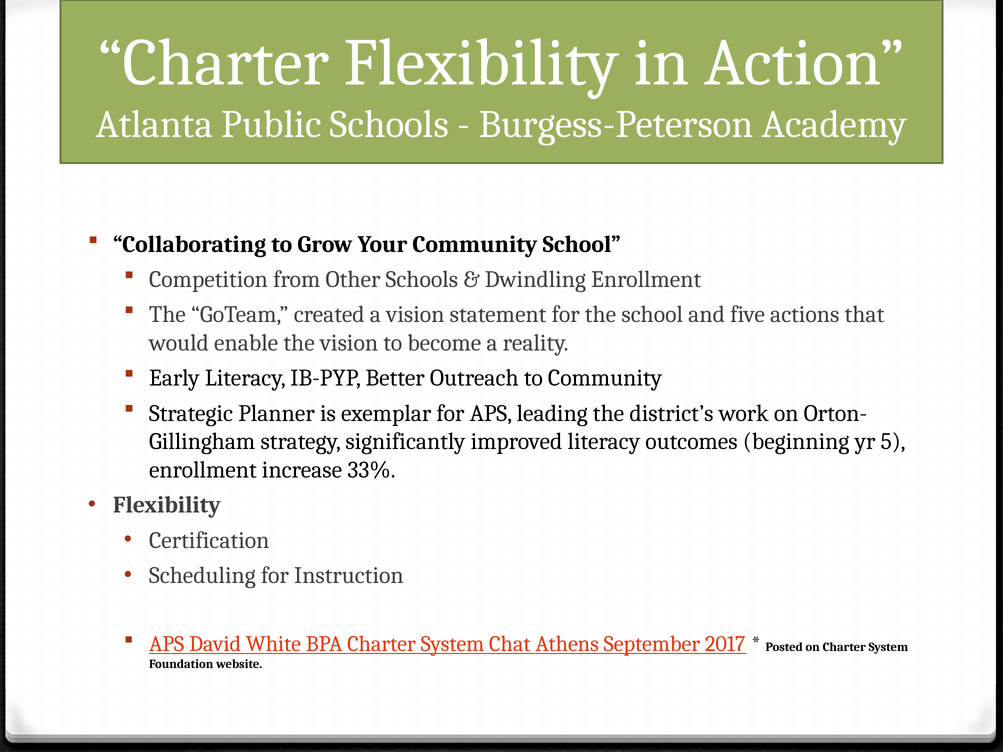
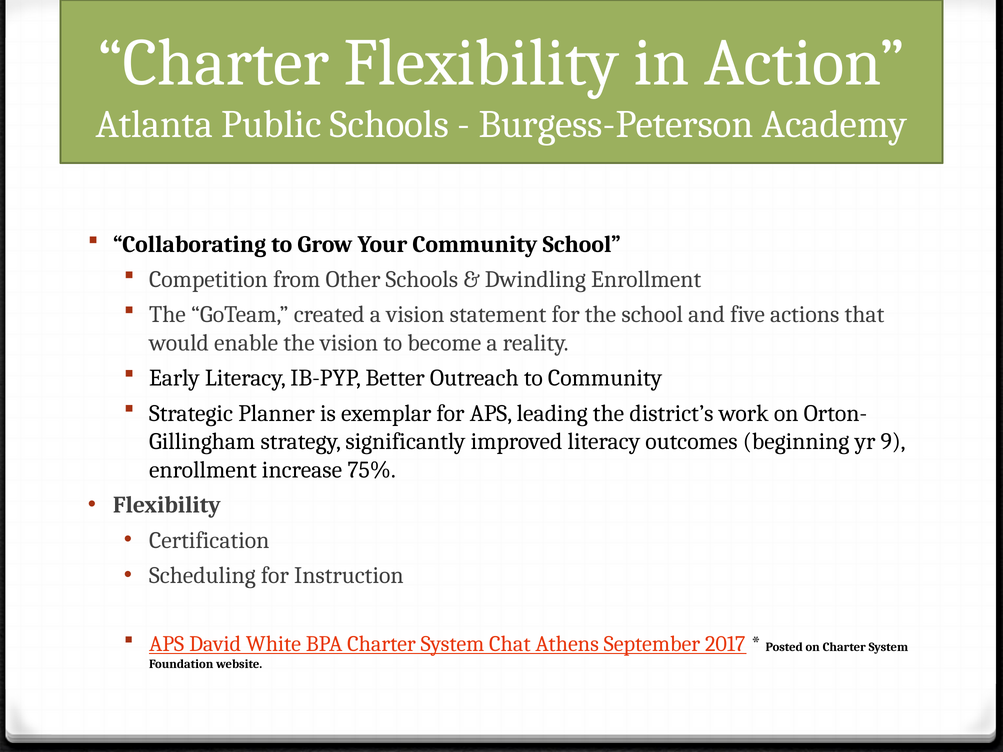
5: 5 -> 9 (893, 442)
33%: 33% -> 75% (372, 470)
